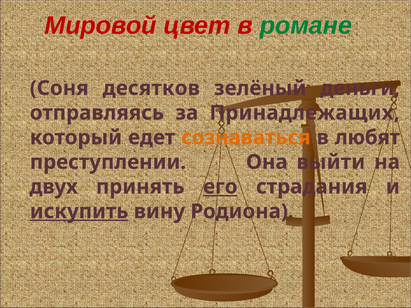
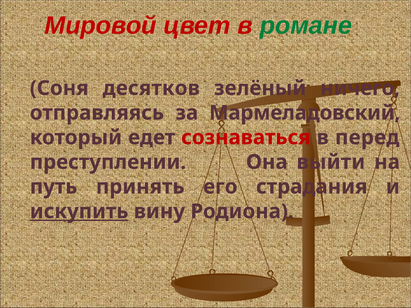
деньги: деньги -> ничего (360, 88)
Принадлежащих: Принадлежащих -> Мармеладовский (305, 113)
сознаваться colour: orange -> red (246, 138)
любят: любят -> перед (367, 138)
двух: двух -> путь (54, 187)
его underline: present -> none (220, 187)
